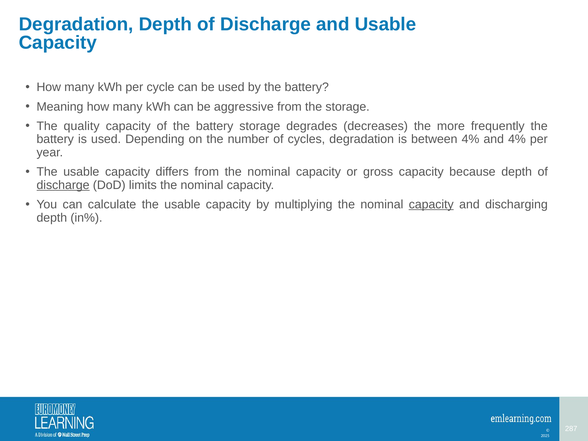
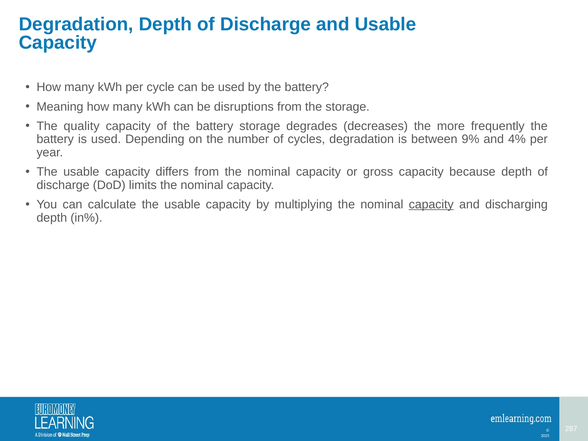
aggressive: aggressive -> disruptions (244, 107)
between 4%: 4% -> 9% (470, 139)
discharge underline: present -> none (63, 185)
